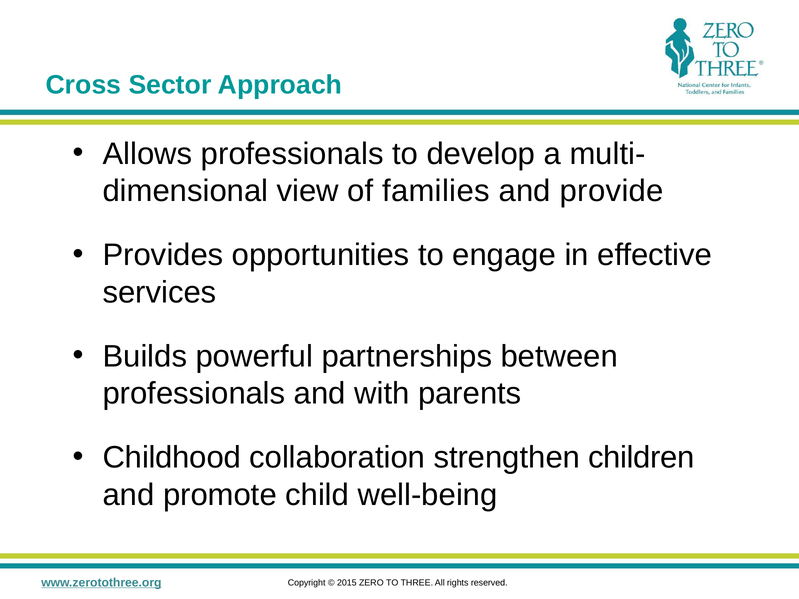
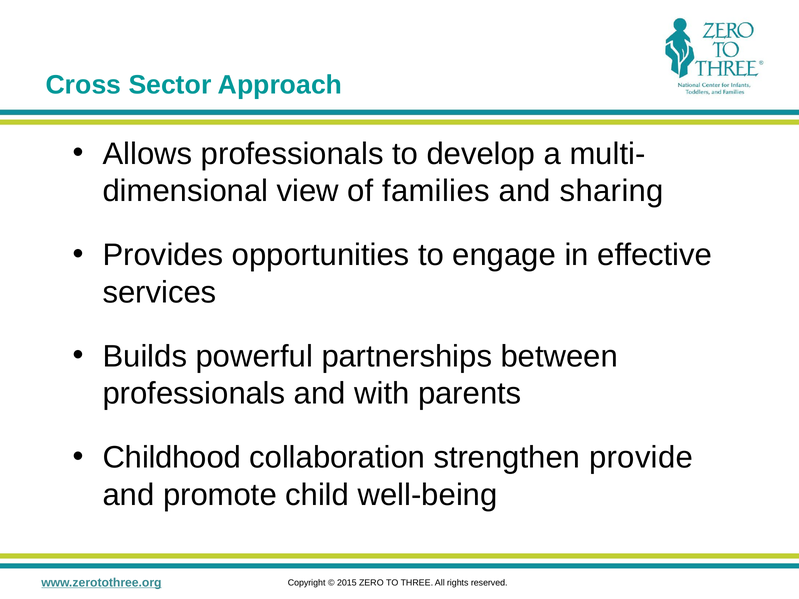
provide: provide -> sharing (612, 191)
children: children -> provide (641, 458)
